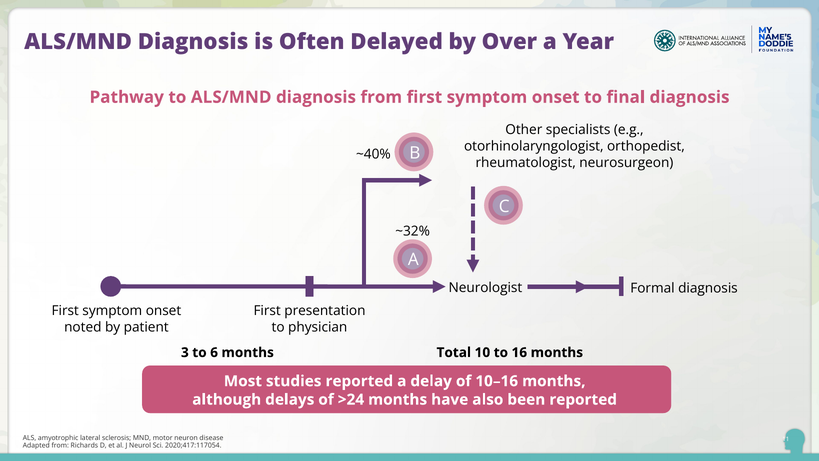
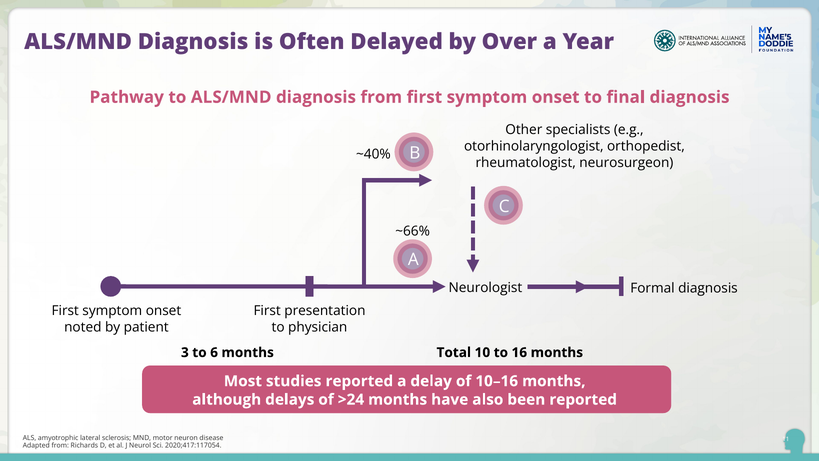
~32%: ~32% -> ~66% (413, 231)
